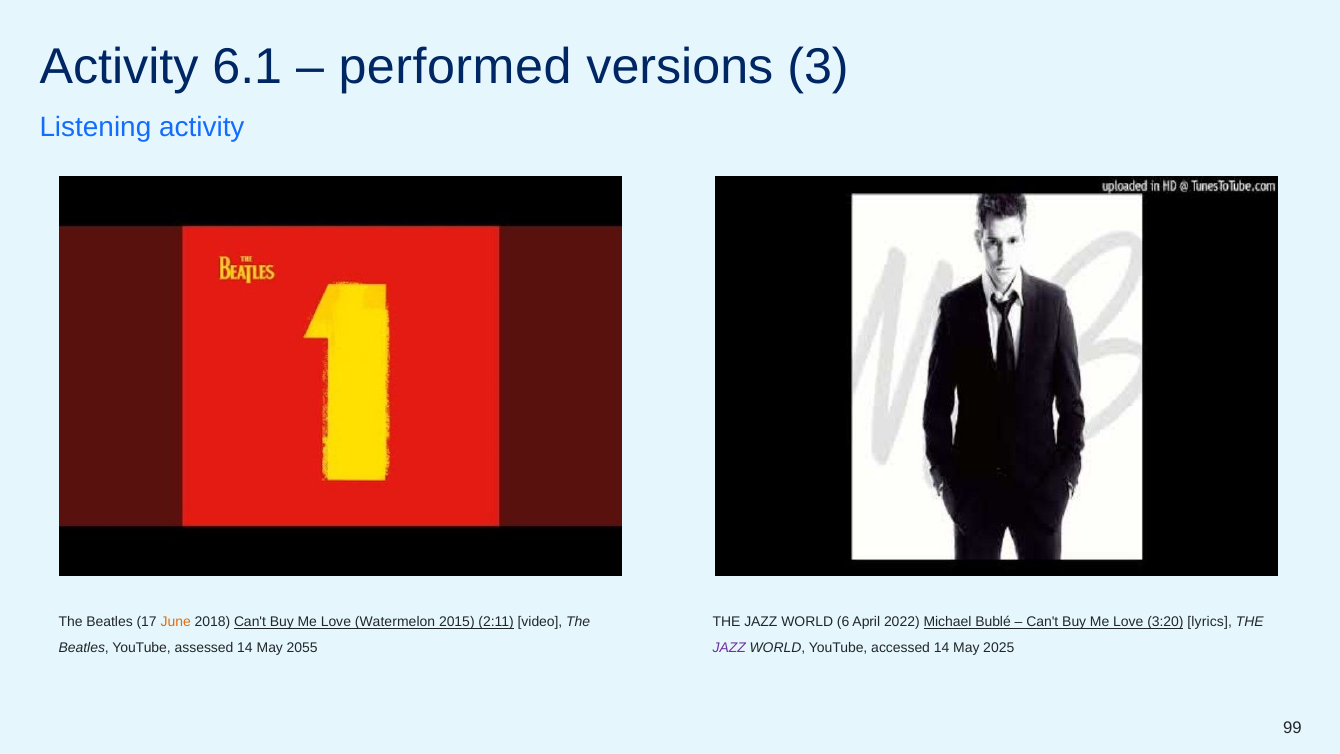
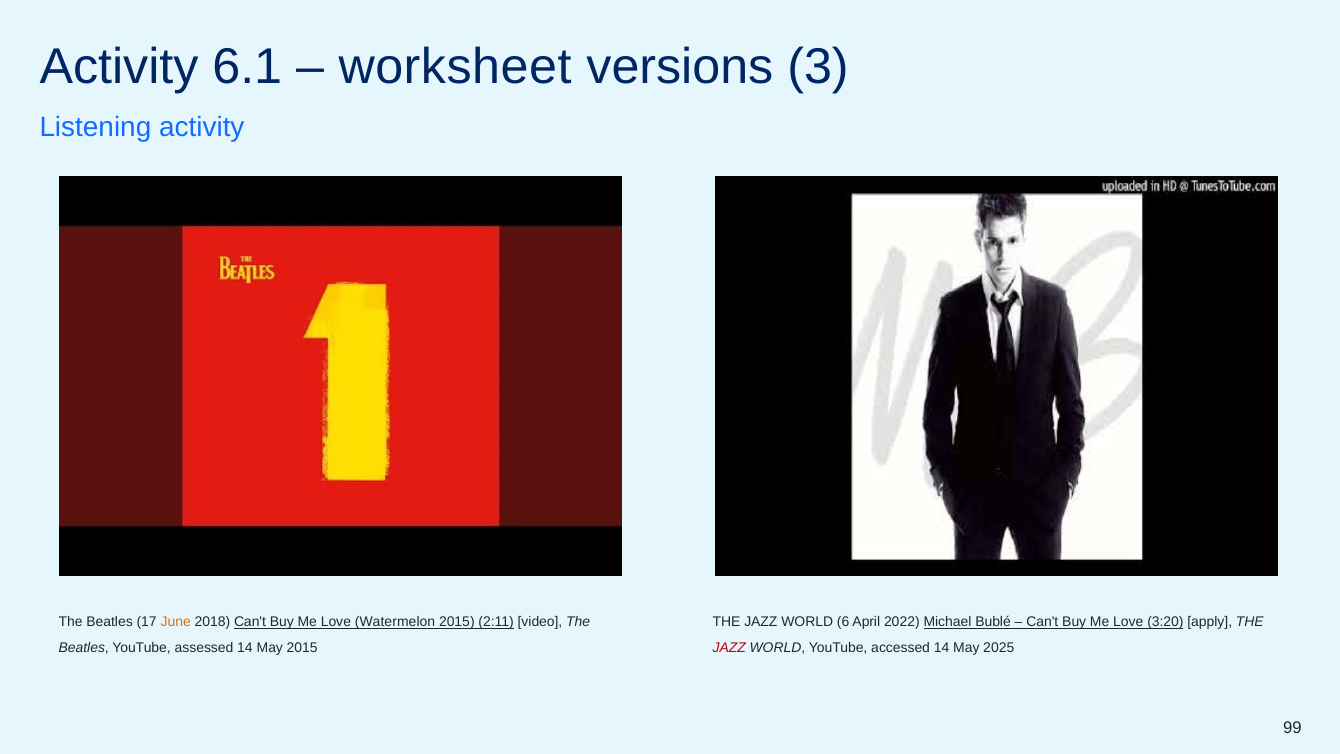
performed: performed -> worksheet (455, 66)
lyrics: lyrics -> apply (1210, 622)
May 2055: 2055 -> 2015 (302, 647)
JAZZ colour: purple -> red (729, 647)
